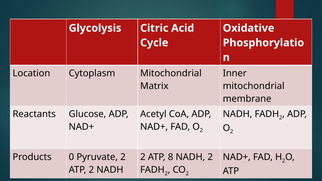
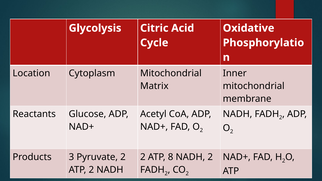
0: 0 -> 3 (71, 157)
